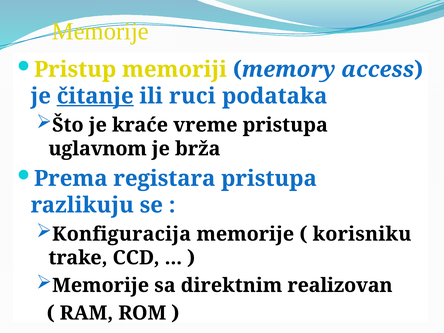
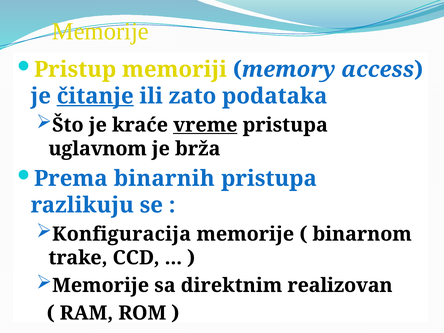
ruci: ruci -> zato (192, 96)
vreme underline: none -> present (205, 125)
registara: registara -> binarnih (164, 179)
korisniku: korisniku -> binarnom (362, 234)
